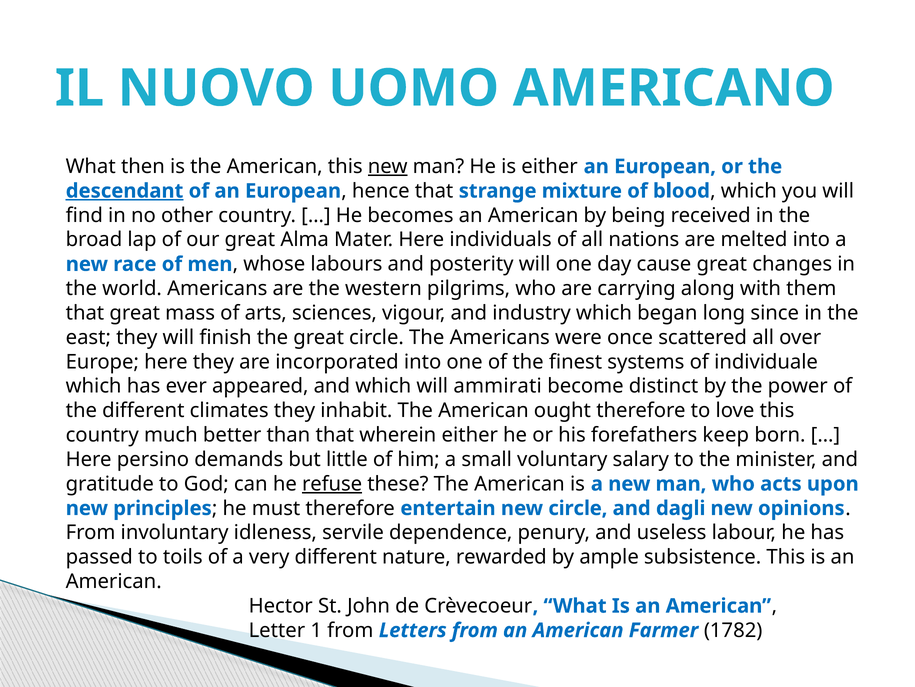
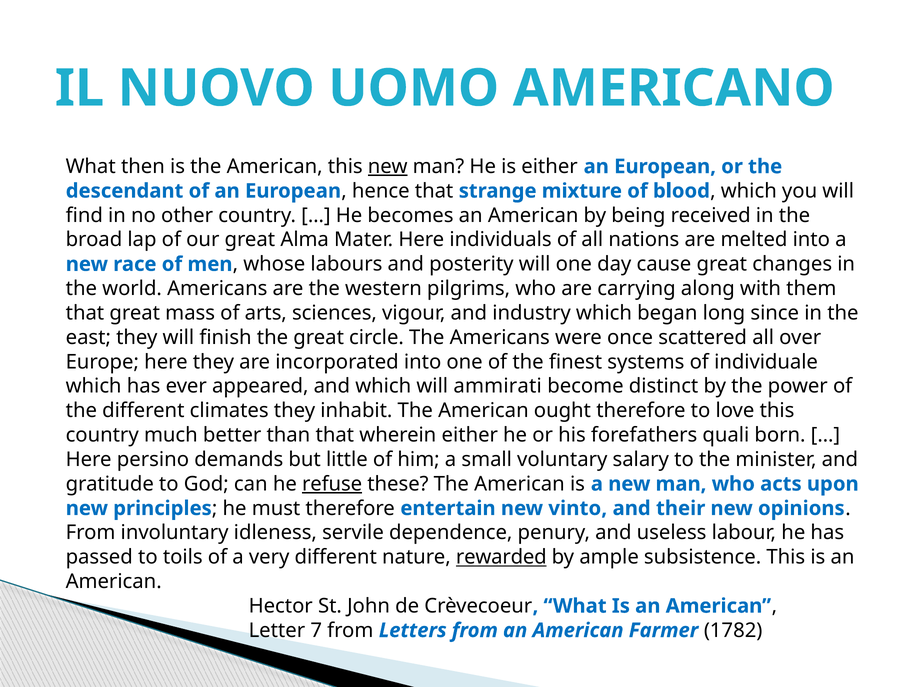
descendant underline: present -> none (125, 191)
keep: keep -> quali (726, 435)
new circle: circle -> vinto (578, 508)
dagli: dagli -> their (681, 508)
rewarded underline: none -> present (501, 557)
1: 1 -> 7 (316, 630)
